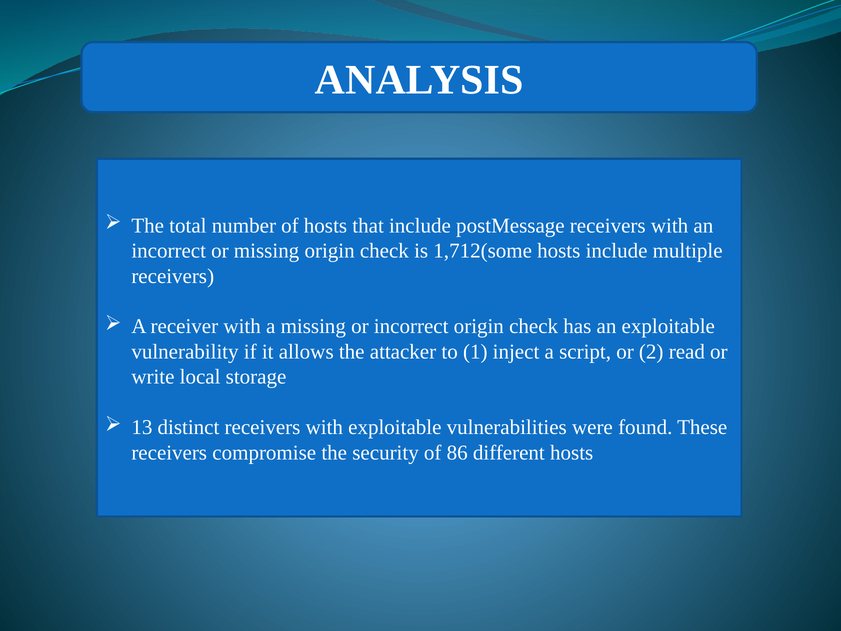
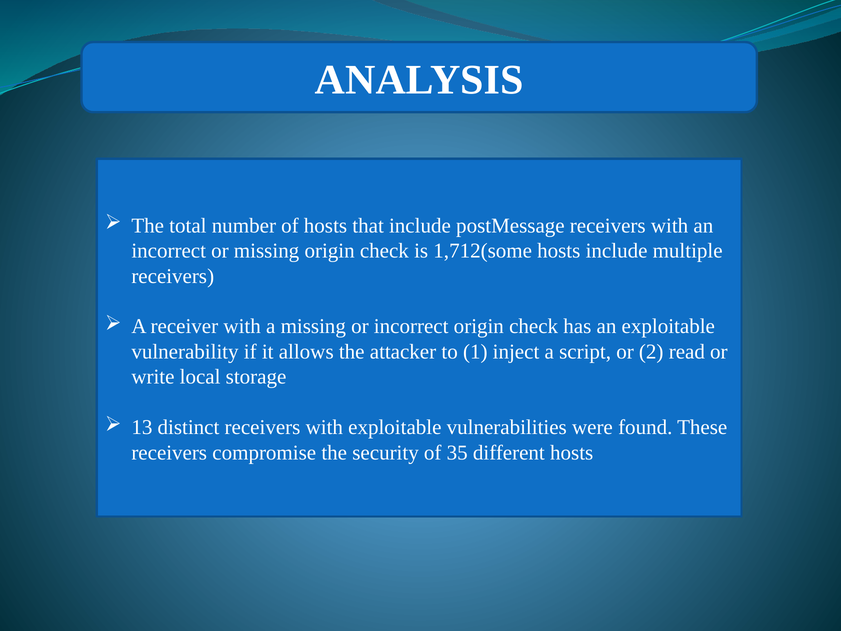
86: 86 -> 35 (457, 453)
